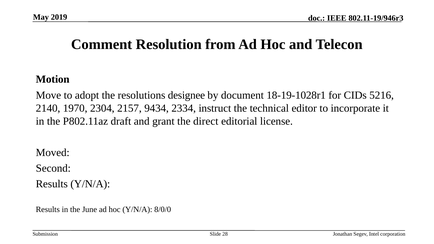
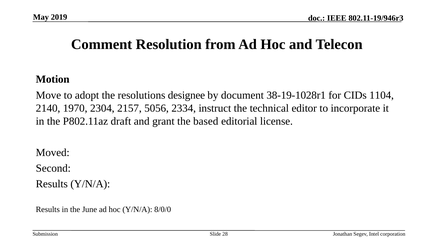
18-19-1028r1: 18-19-1028r1 -> 38-19-1028r1 (296, 95)
5216: 5216 -> 1104 (382, 95)
9434: 9434 -> 5056 (157, 108)
direct: direct -> based (206, 121)
